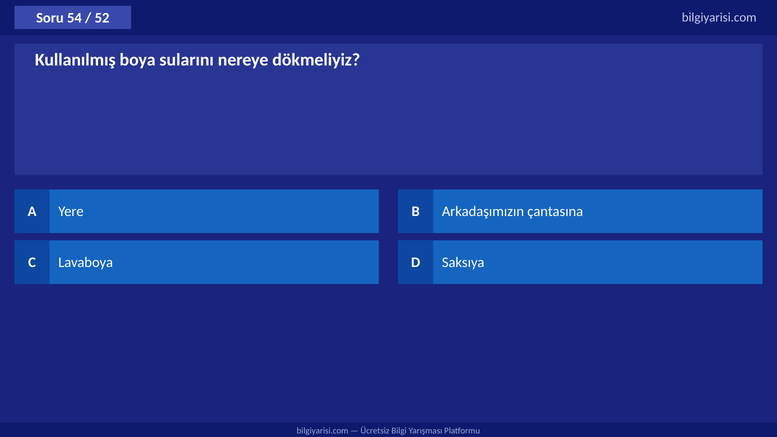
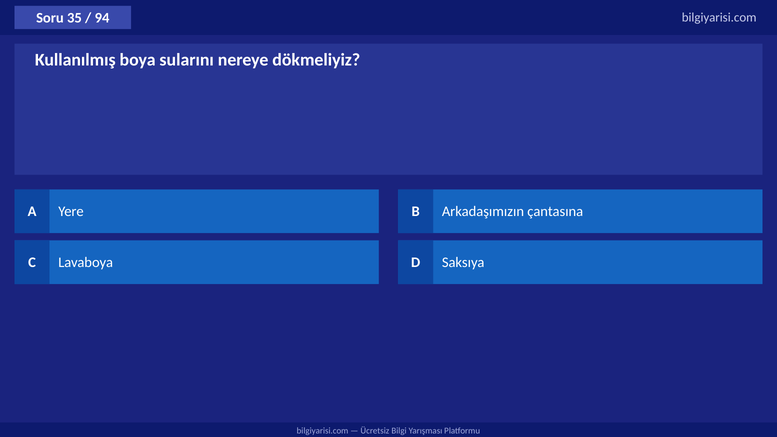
54: 54 -> 35 (74, 18)
52: 52 -> 94 (102, 18)
